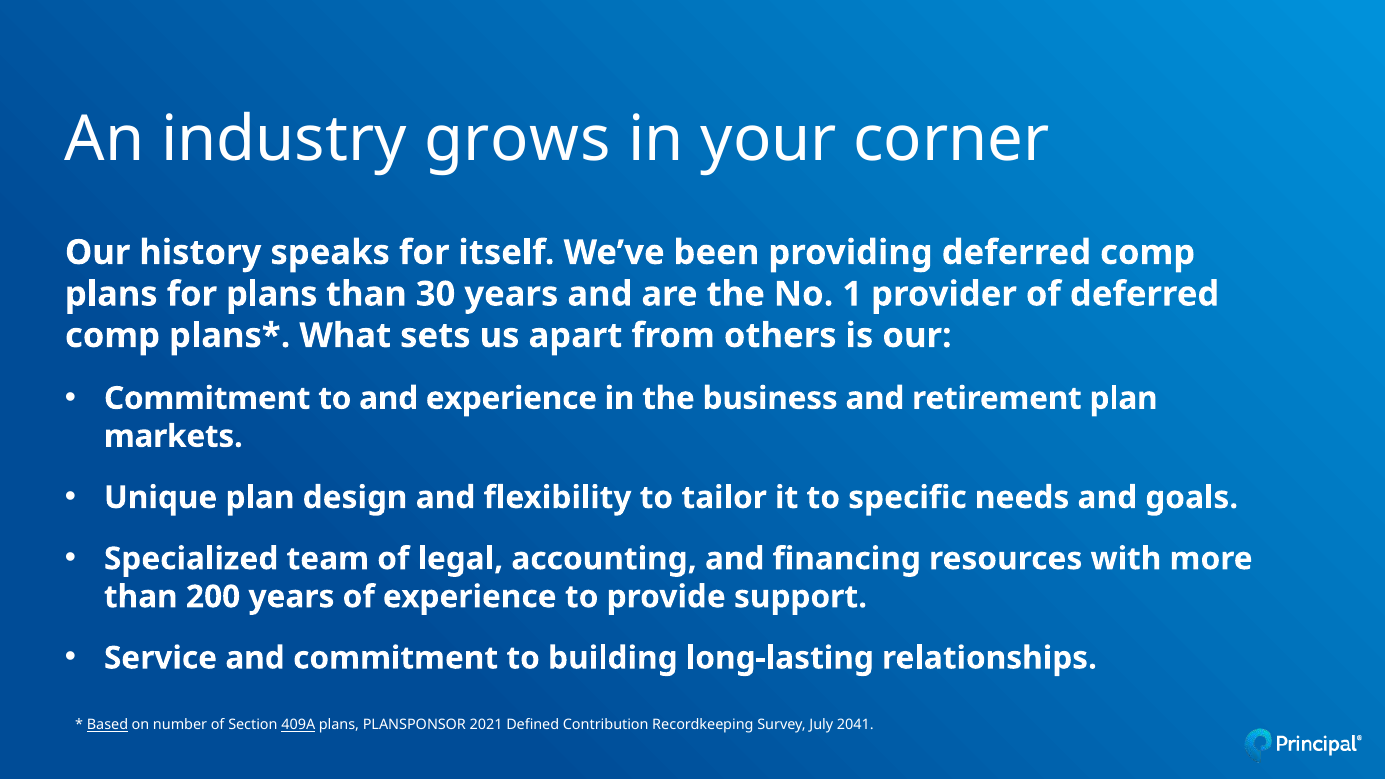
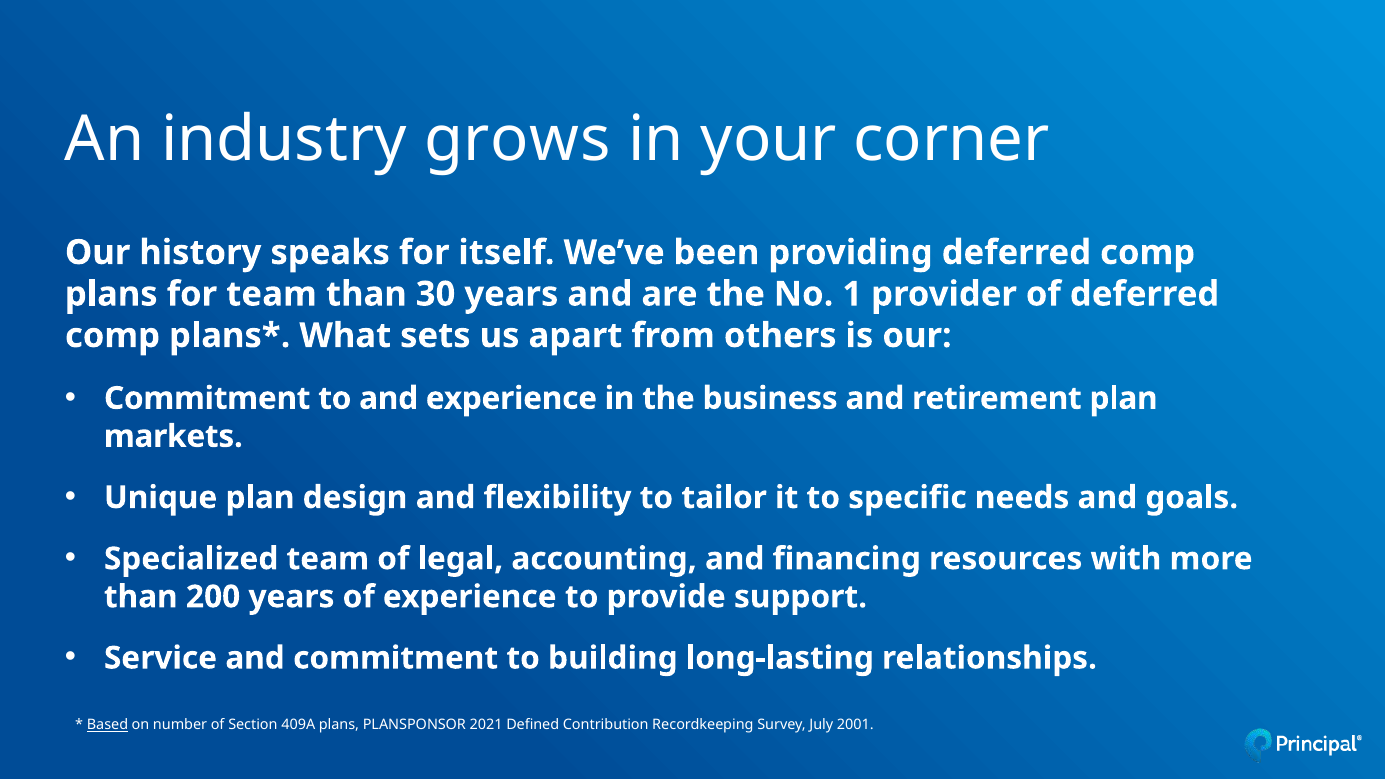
for plans: plans -> team (272, 294)
409A underline: present -> none (298, 725)
2041: 2041 -> 2001 (855, 725)
